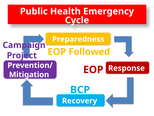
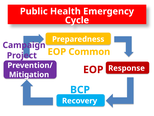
Followed: Followed -> Common (89, 52)
